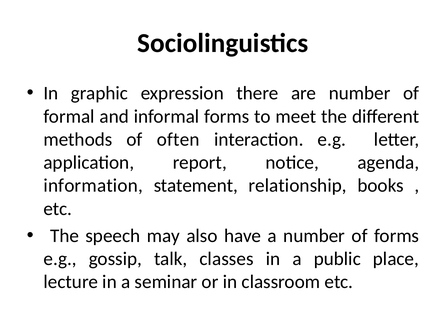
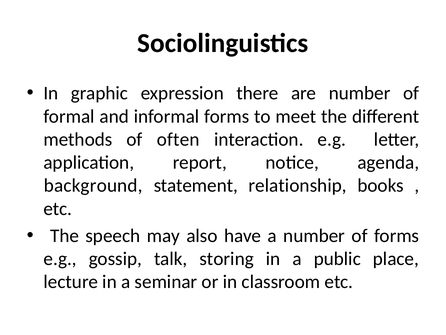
information: information -> background (93, 185)
classes: classes -> storing (227, 259)
